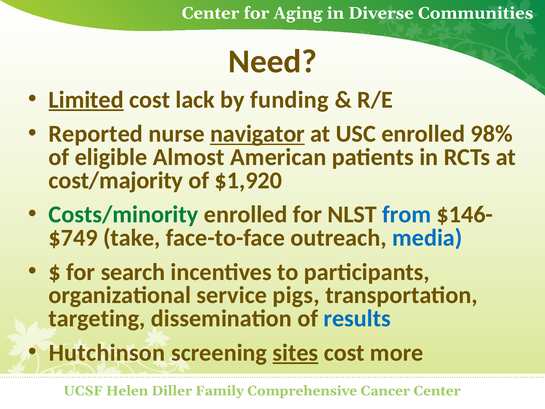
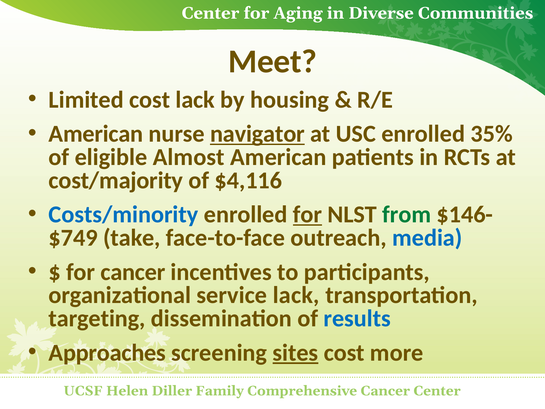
Need: Need -> Meet (273, 61)
Limited underline: present -> none (86, 100)
funding: funding -> housing (290, 100)
Reported: Reported -> American (96, 134)
98%: 98% -> 35% (492, 134)
$1,920: $1,920 -> $4,116 (248, 180)
Costs/minority colour: green -> blue (123, 214)
for underline: none -> present (307, 214)
from colour: blue -> green (407, 214)
for search: search -> cancer (133, 272)
service pigs: pigs -> lack (296, 295)
Hutchinson: Hutchinson -> Approaches (107, 353)
